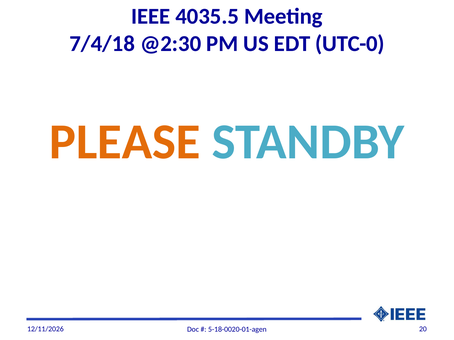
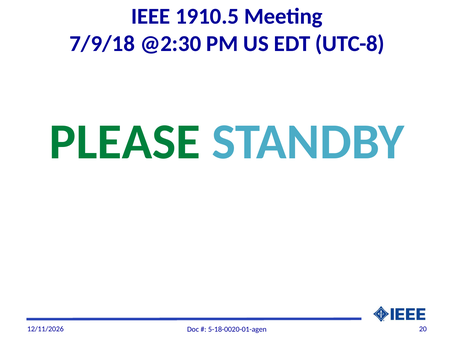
4035.5: 4035.5 -> 1910.5 (207, 16)
7/4/18: 7/4/18 -> 7/9/18 (102, 44)
UTC-0: UTC-0 -> UTC-8 (350, 44)
PLEASE colour: orange -> green (125, 142)
